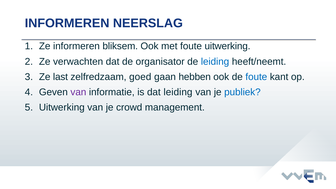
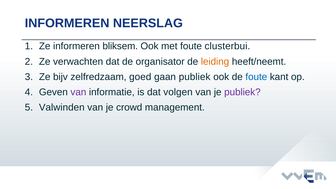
foute uitwerking: uitwerking -> clusterbui (227, 46)
leiding colour: blue -> orange (215, 62)
last: last -> bijv (60, 77)
gaan hebben: hebben -> publiek (195, 77)
dat leiding: leiding -> volgen (178, 92)
publiek colour: blue -> purple (242, 92)
Uitwerking: Uitwerking -> Valwinden (62, 107)
